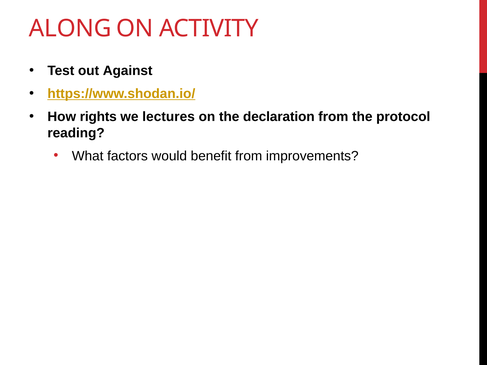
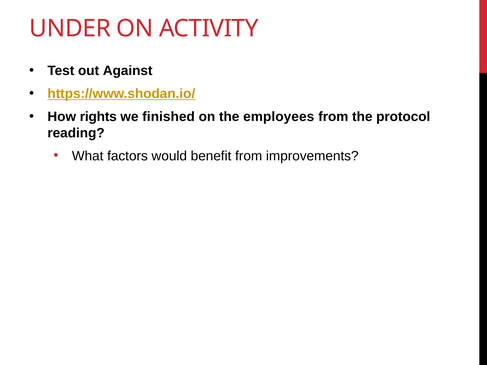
ALONG: ALONG -> UNDER (70, 29)
lectures: lectures -> finished (169, 117)
declaration: declaration -> employees (279, 117)
